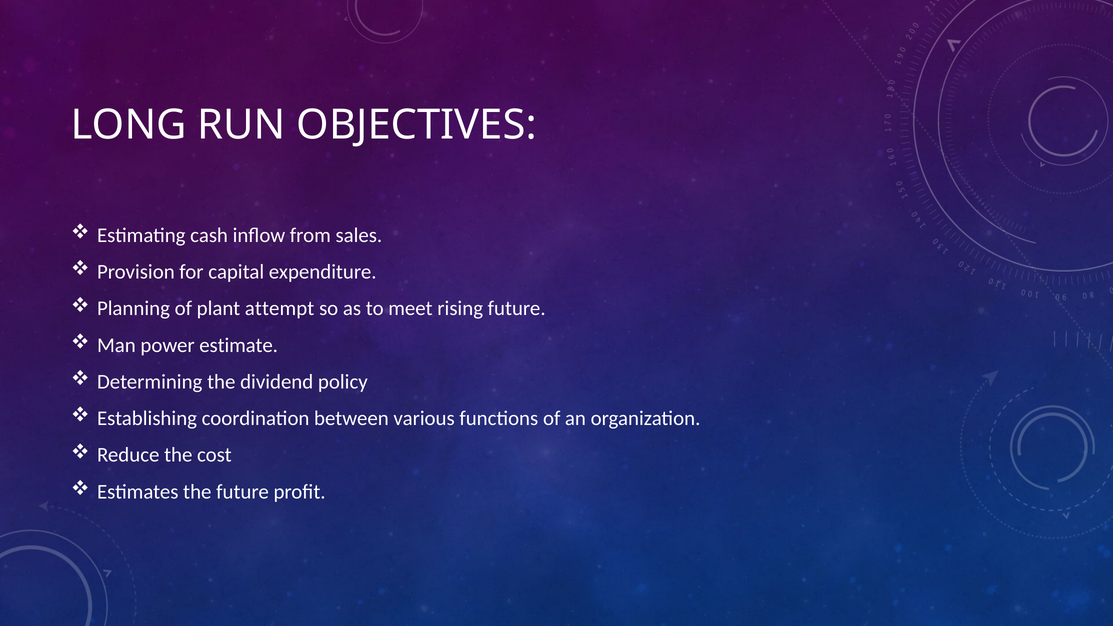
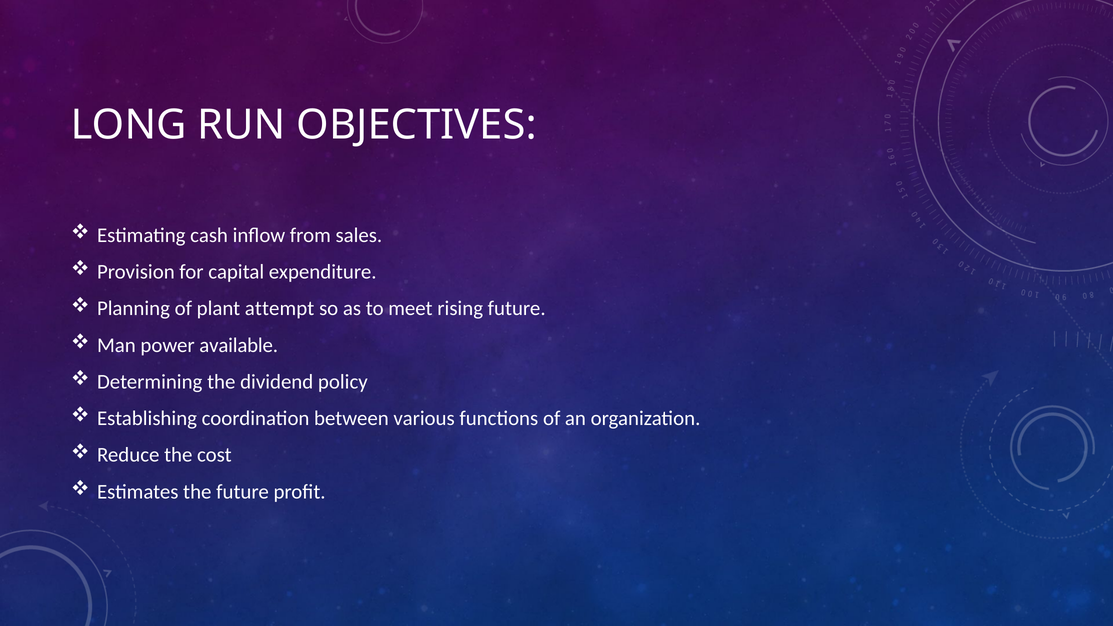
estimate: estimate -> available (239, 345)
